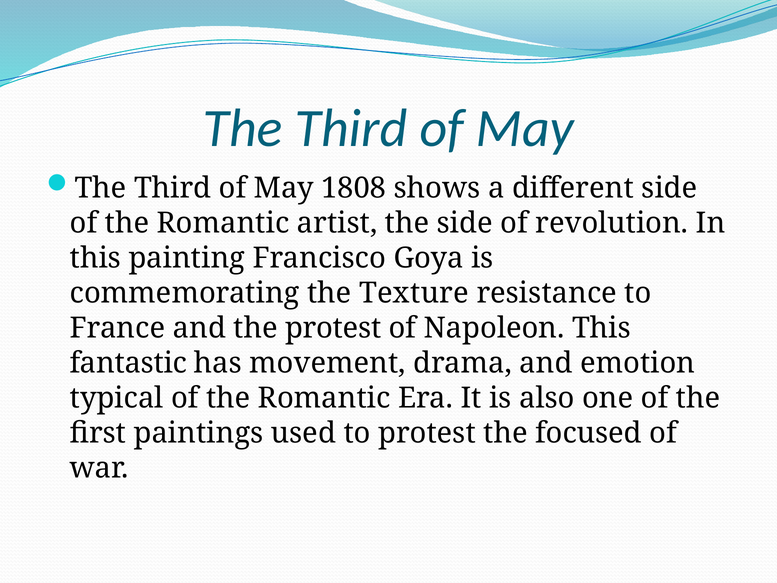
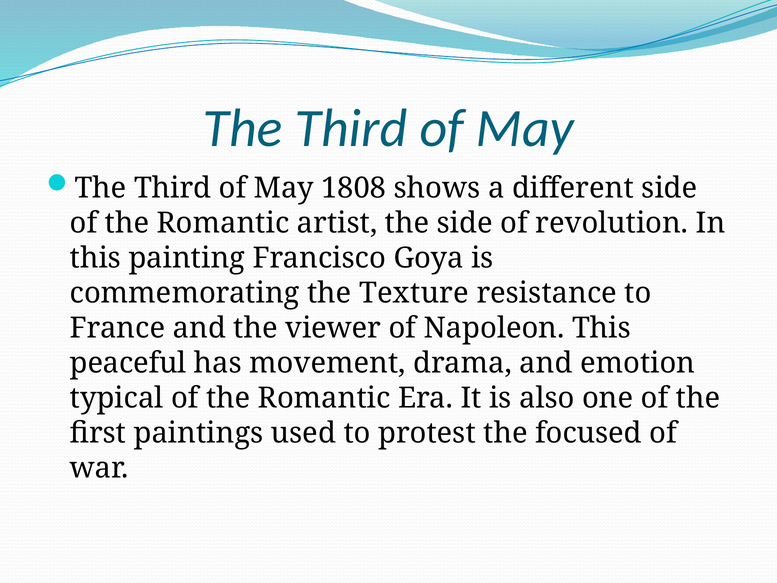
the protest: protest -> viewer (333, 328)
fantastic: fantastic -> peaceful (128, 363)
